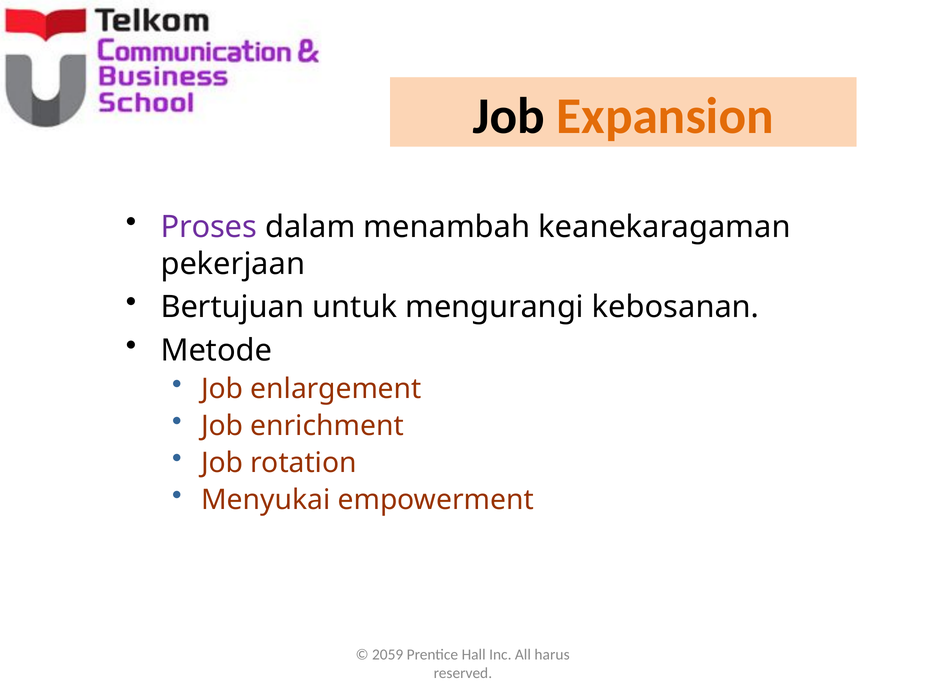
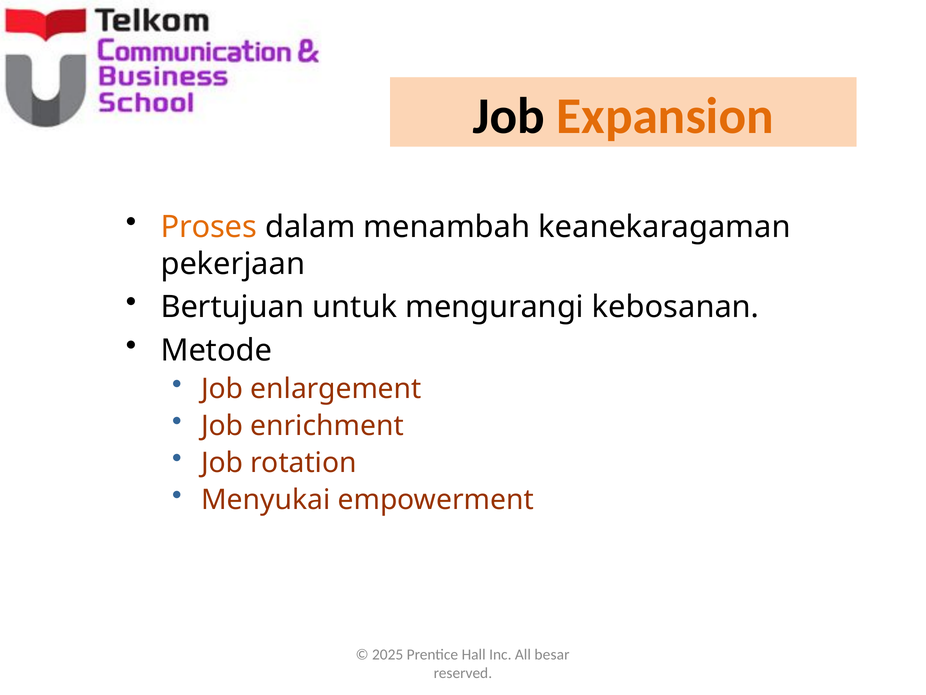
Proses colour: purple -> orange (209, 227)
2059: 2059 -> 2025 (388, 654)
harus: harus -> besar (552, 654)
